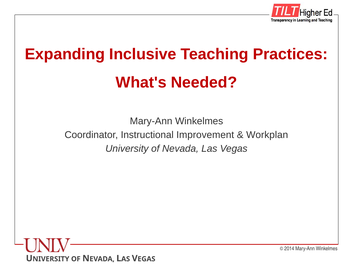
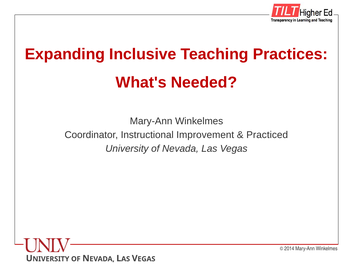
Workplan: Workplan -> Practiced (267, 135)
